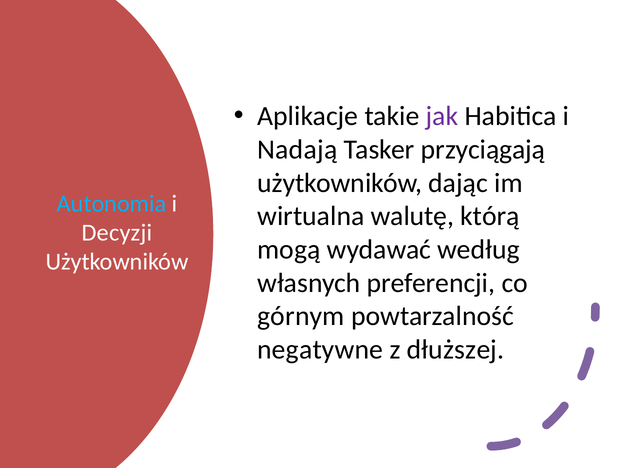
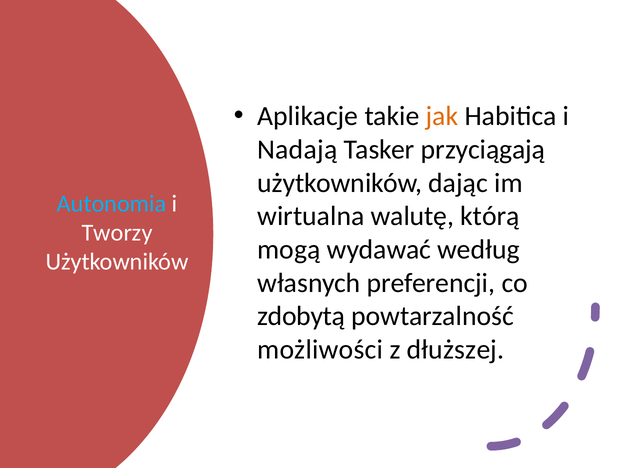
jak colour: purple -> orange (442, 116)
Decyzji: Decyzji -> Tworzy (117, 233)
górnym: górnym -> zdobytą (301, 316)
negatywne: negatywne -> możliwości (320, 349)
